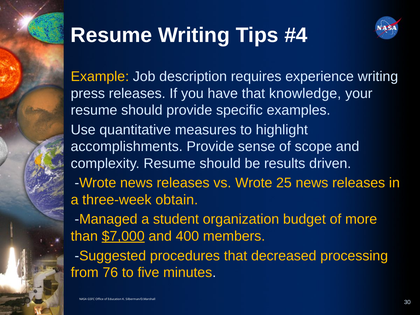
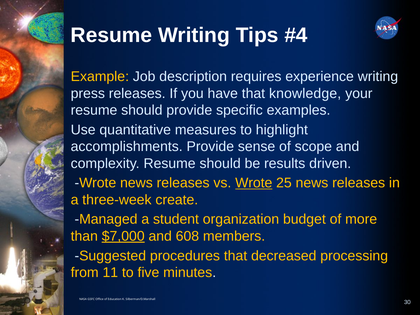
Wrote underline: none -> present (254, 183)
obtain: obtain -> create (177, 200)
400: 400 -> 608 (187, 236)
76: 76 -> 11 (110, 273)
